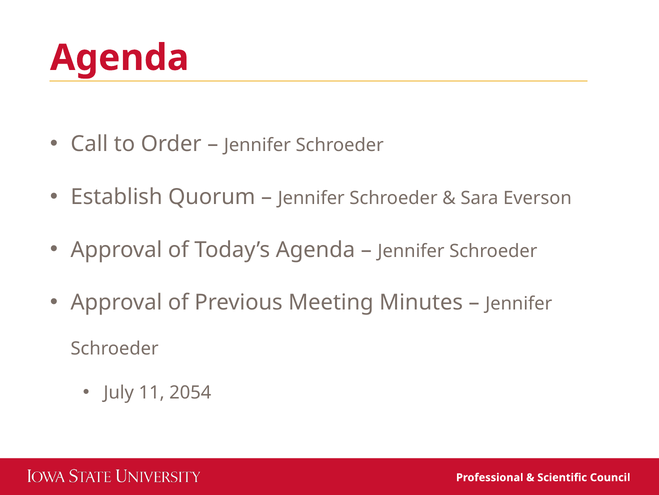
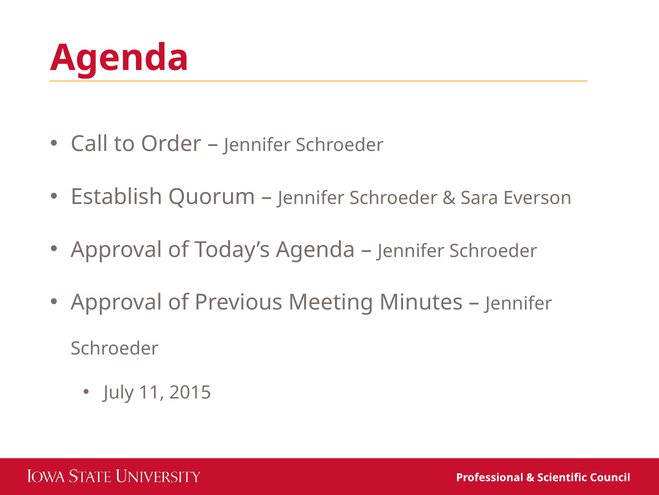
2054: 2054 -> 2015 (190, 392)
